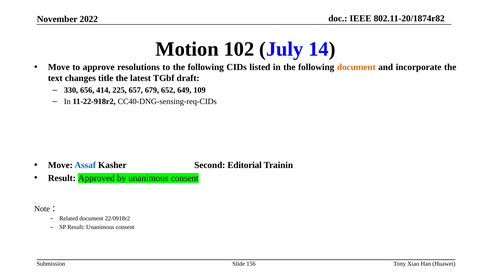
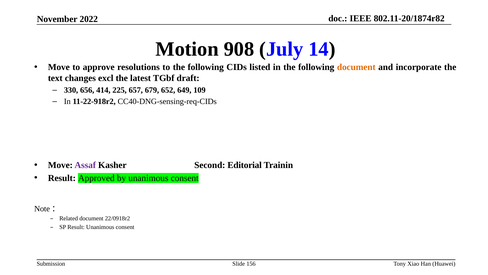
102: 102 -> 908 (239, 49)
title: title -> excl (106, 78)
Assaf colour: blue -> purple (85, 165)
